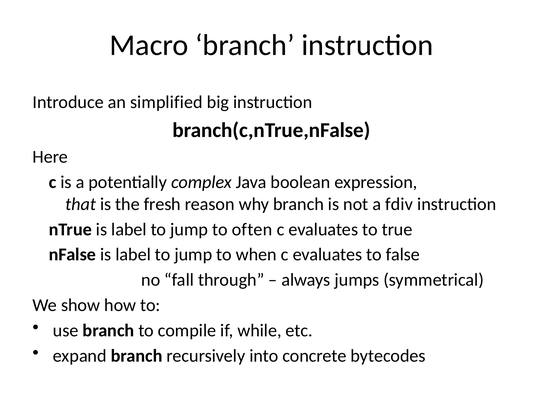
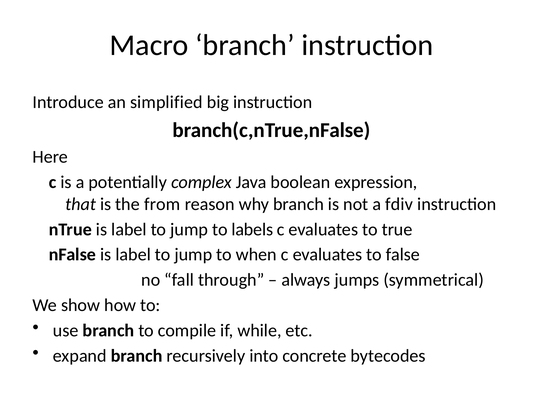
fresh: fresh -> from (162, 204)
often: often -> labels (252, 230)
